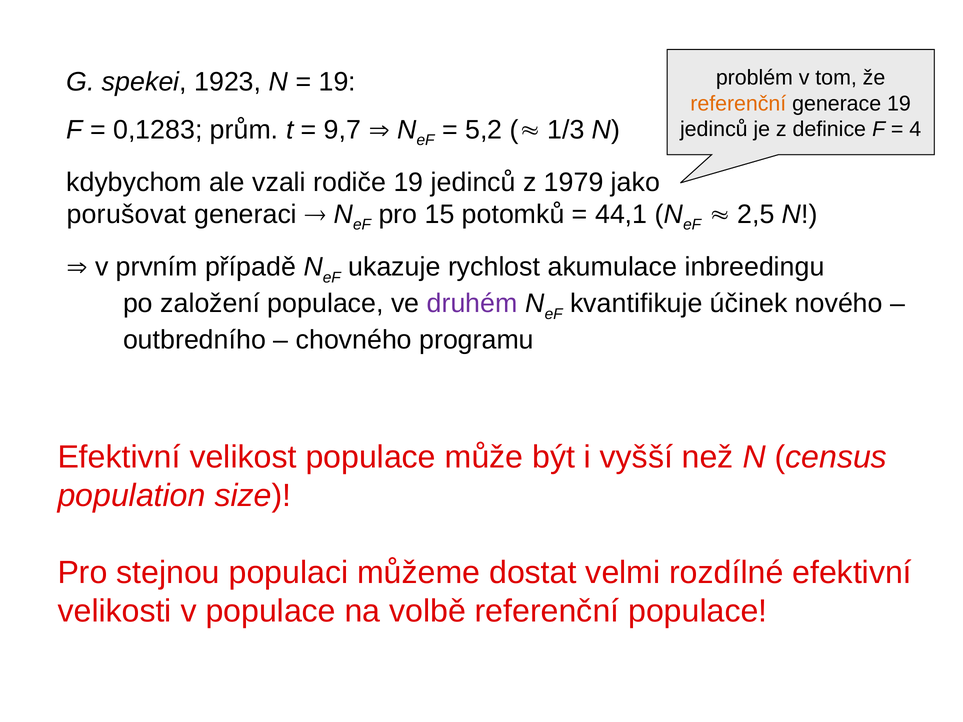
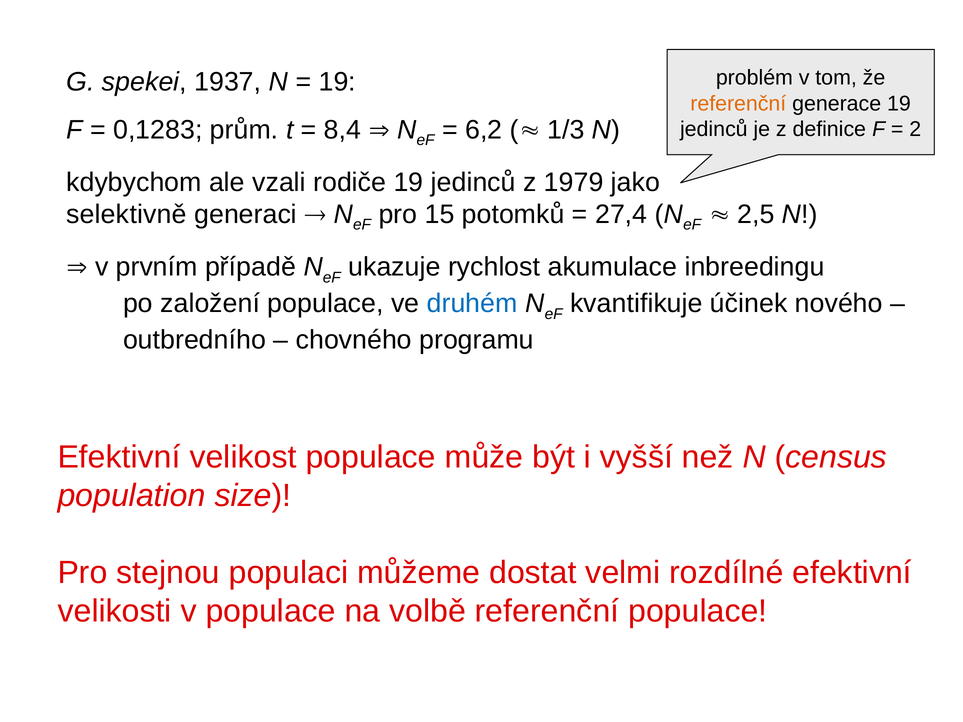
1923: 1923 -> 1937 (228, 82)
9,7: 9,7 -> 8,4 (343, 130)
5,2: 5,2 -> 6,2 (484, 130)
4: 4 -> 2 (915, 129)
porušovat: porušovat -> selektivně (126, 215)
44,1: 44,1 -> 27,4 (621, 215)
druhém colour: purple -> blue (472, 304)
